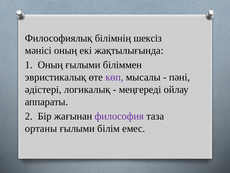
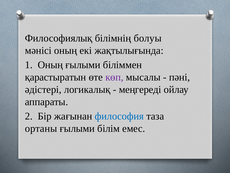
шексіз: шексіз -> болуы (148, 38)
эвристикалық: эвристикалық -> қарастыратын (56, 77)
философия colour: purple -> blue (119, 116)
